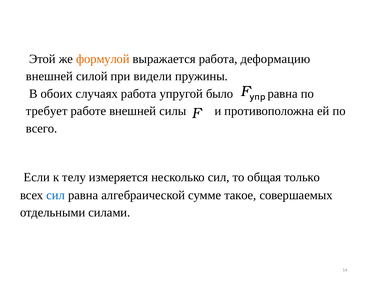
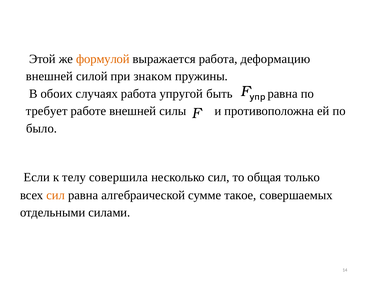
видели: видели -> знаком (153, 76)
было: было -> быть (220, 94)
всего: всего -> было (42, 128)
измеряется: измеряется -> совершила (118, 177)
сил colour: blue -> orange (56, 195)
